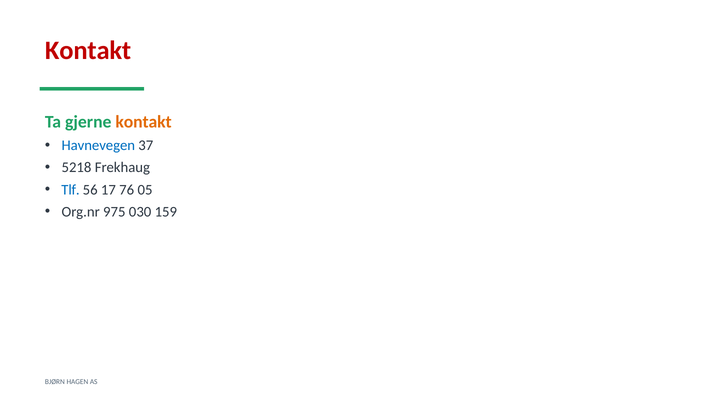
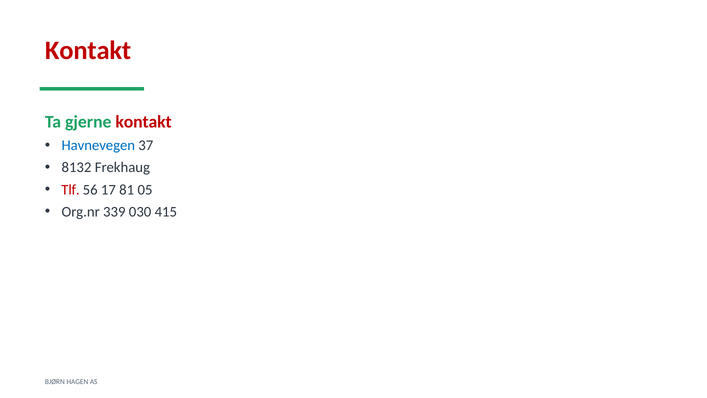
kontakt colour: orange -> red (144, 122)
5218: 5218 -> 8132 (76, 167)
Tlf colour: blue -> red (71, 190)
76: 76 -> 81 (127, 190)
975: 975 -> 339 (114, 212)
159: 159 -> 415 (166, 212)
